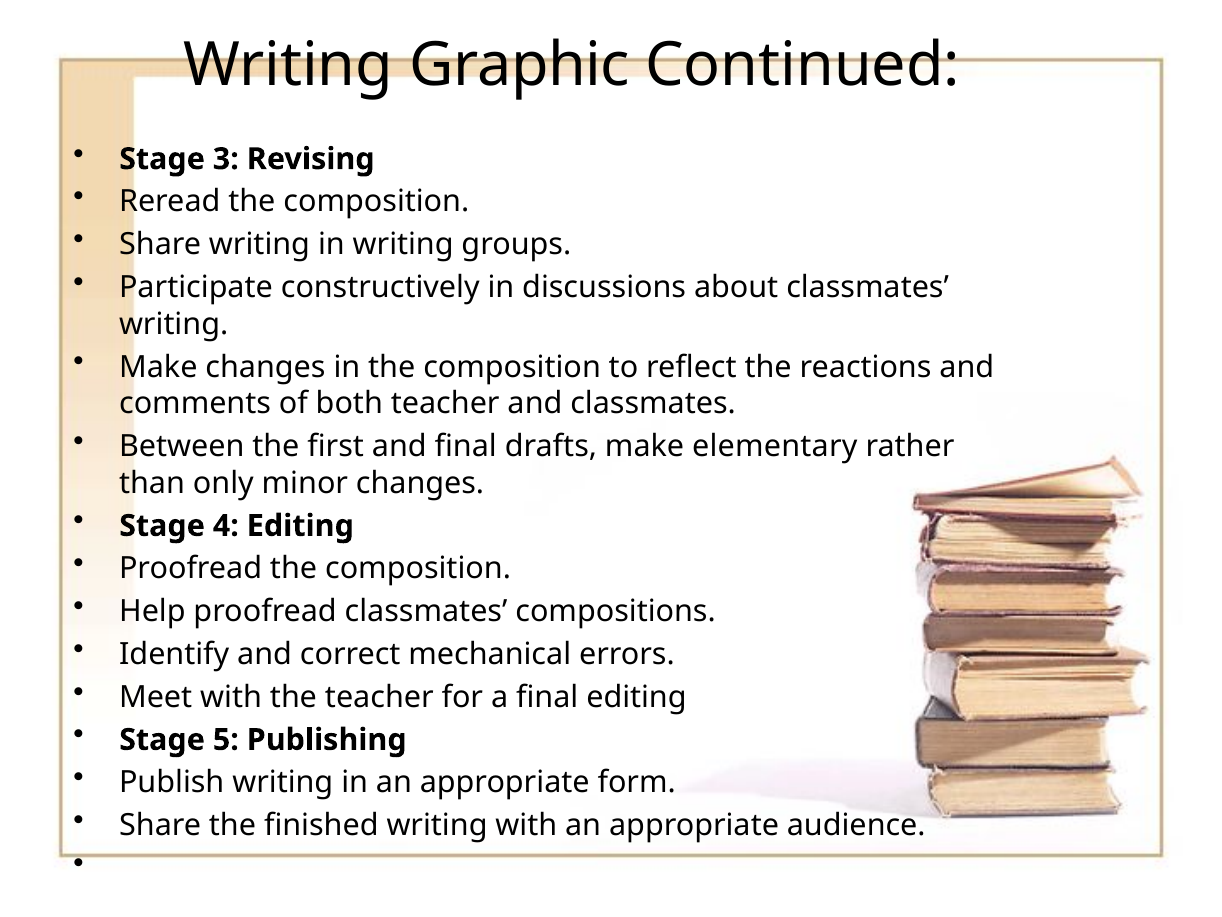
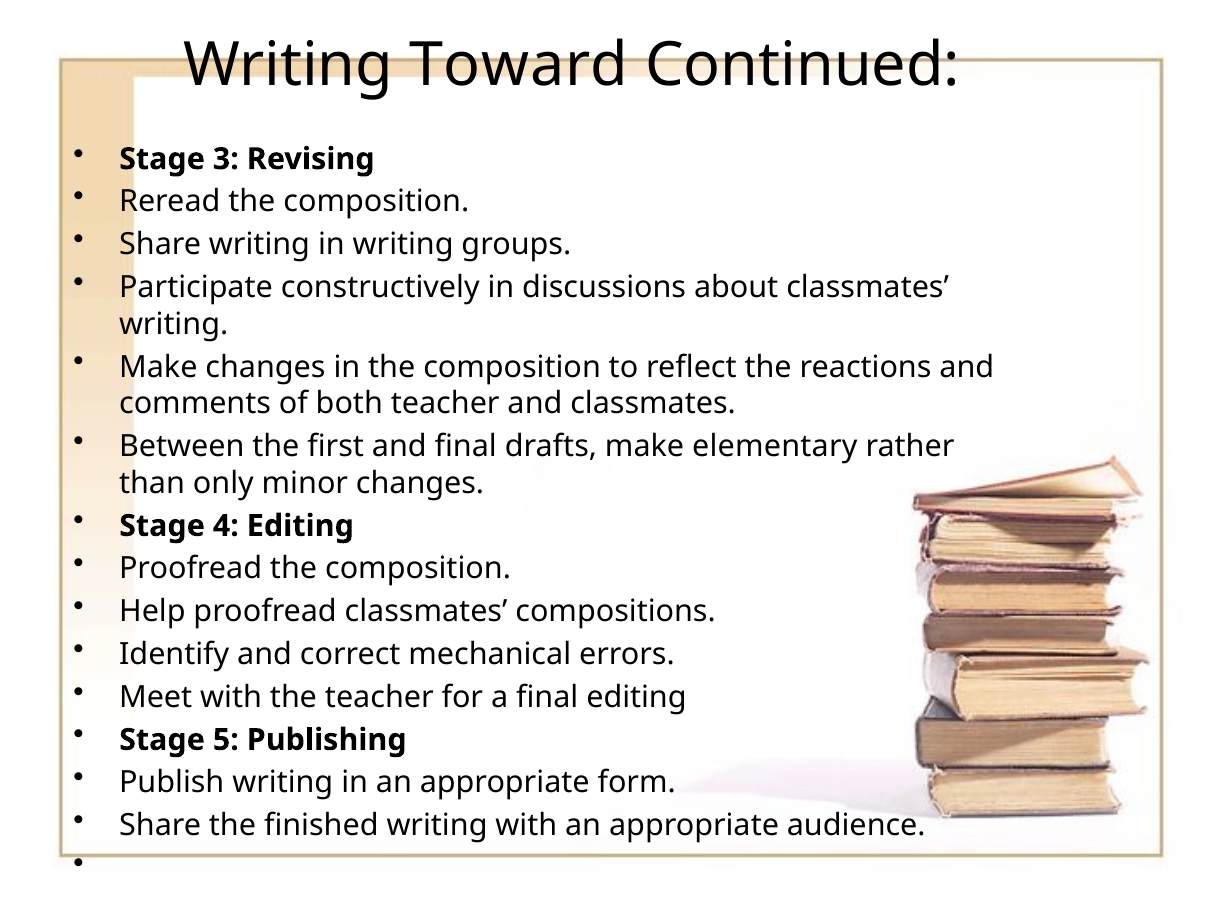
Graphic: Graphic -> Toward (519, 65)
